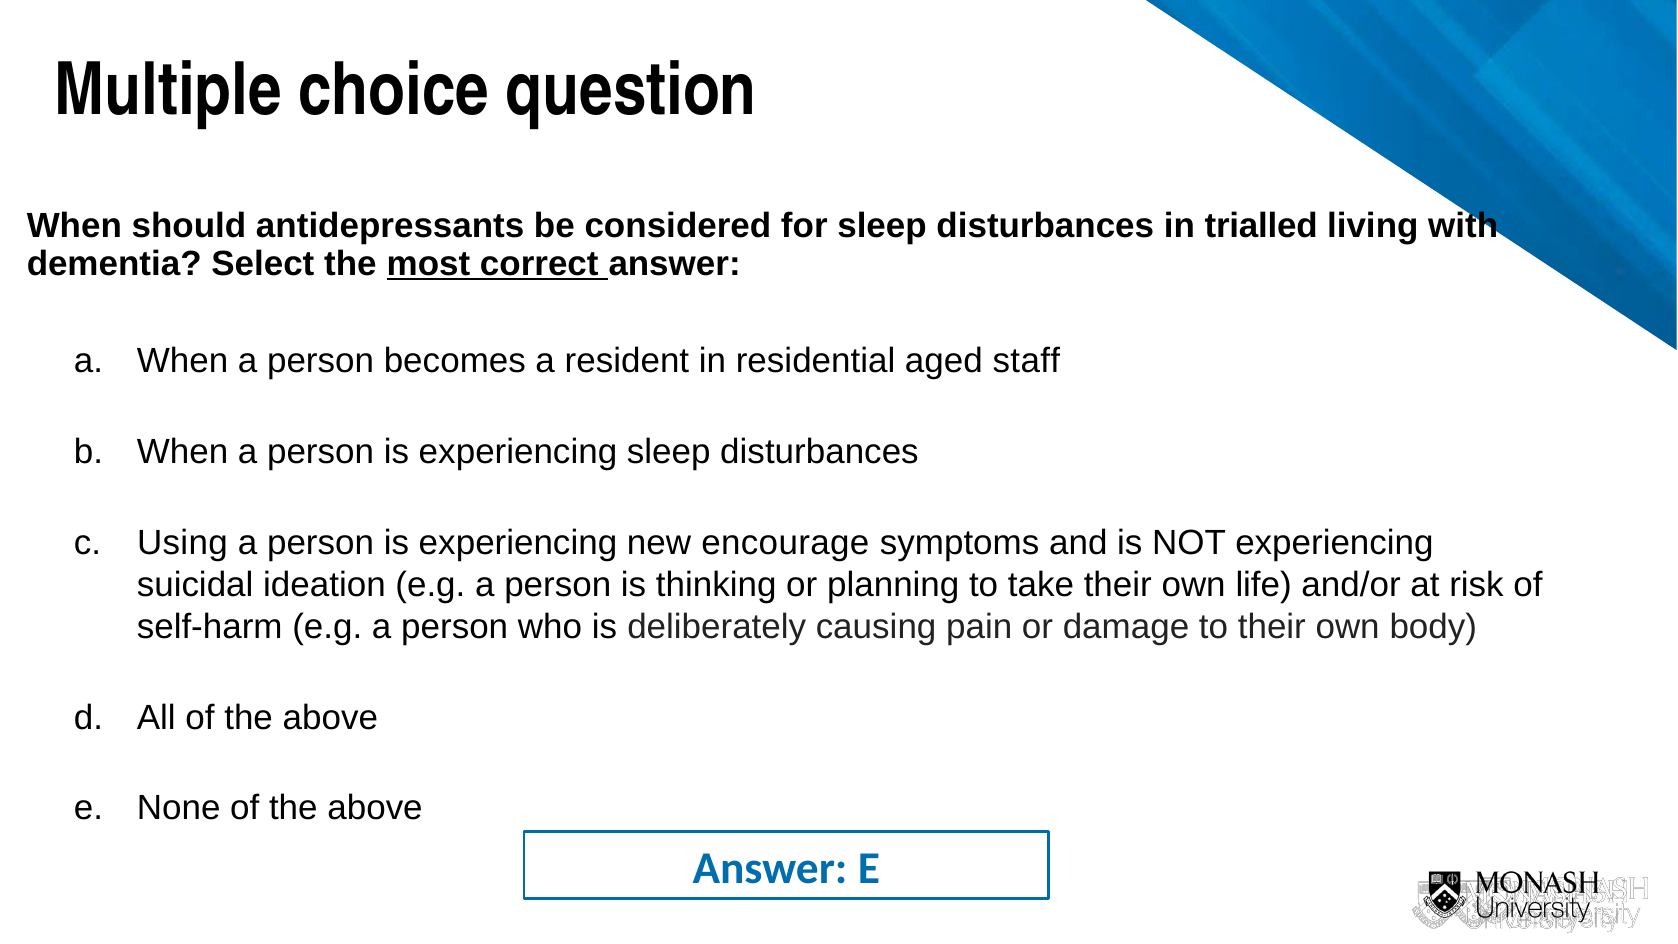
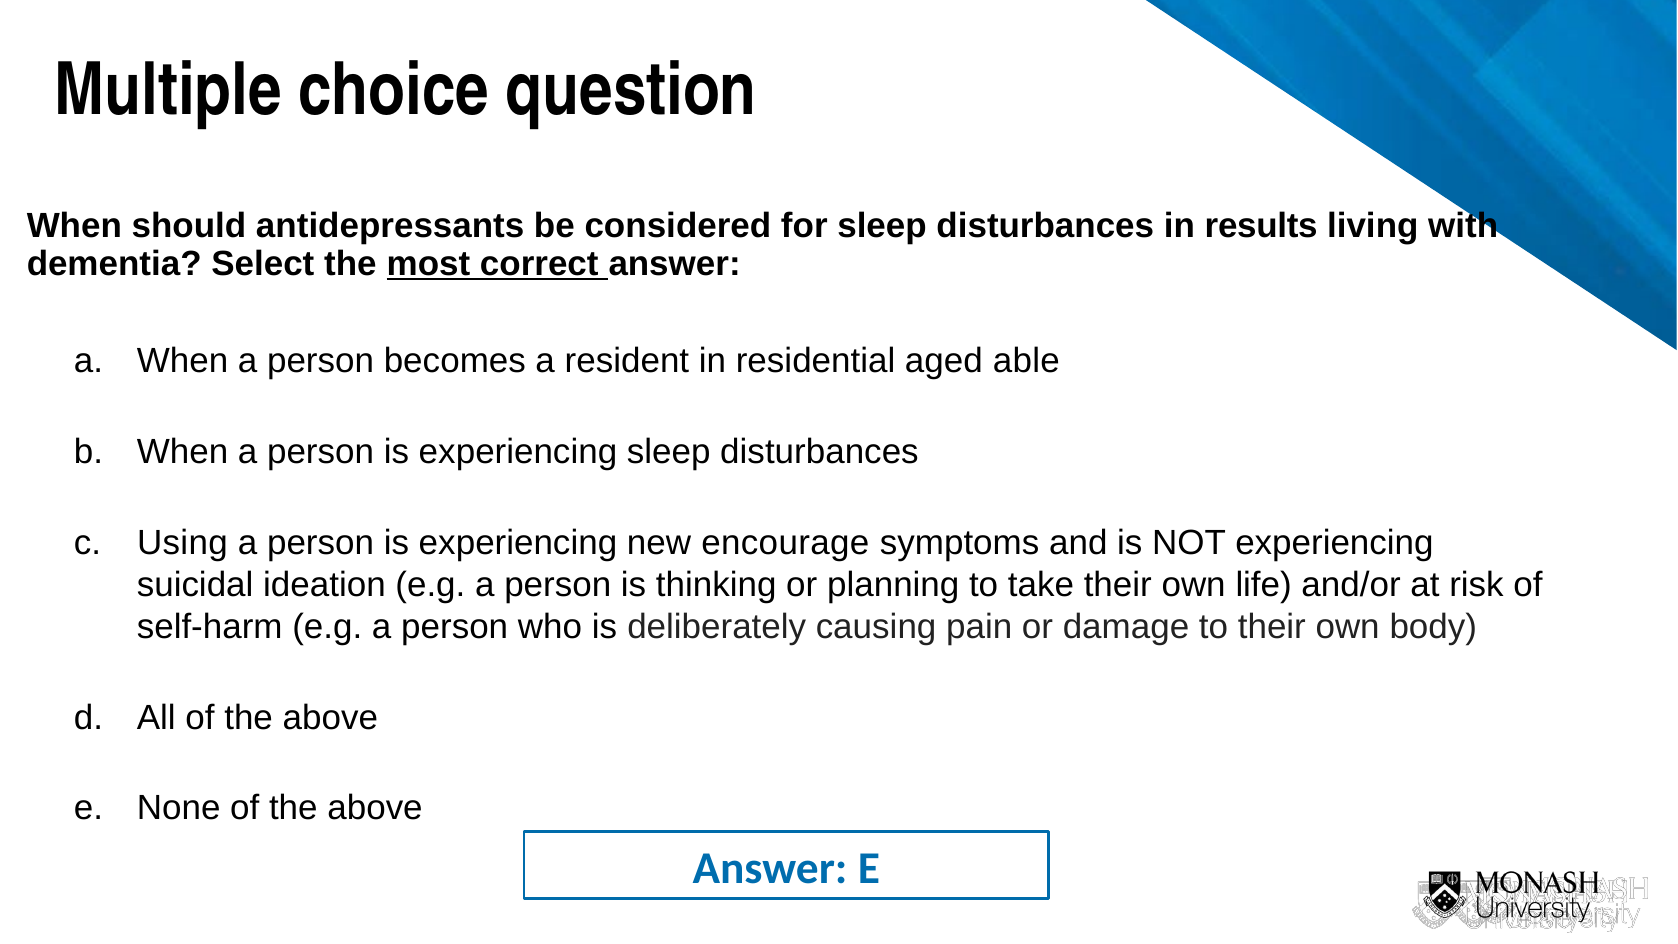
trialled: trialled -> results (1261, 226)
staff: staff -> able (1026, 361)
